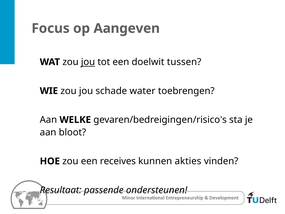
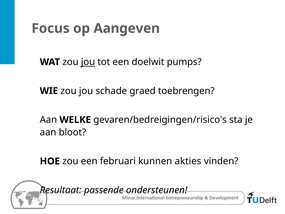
tussen: tussen -> pumps (184, 62)
water: water -> graed (143, 91)
receives: receives -> februari (118, 161)
